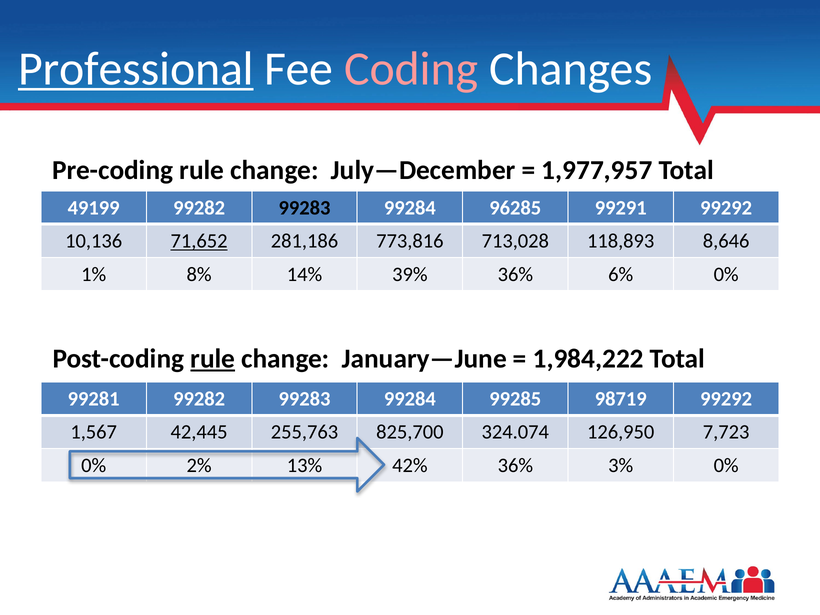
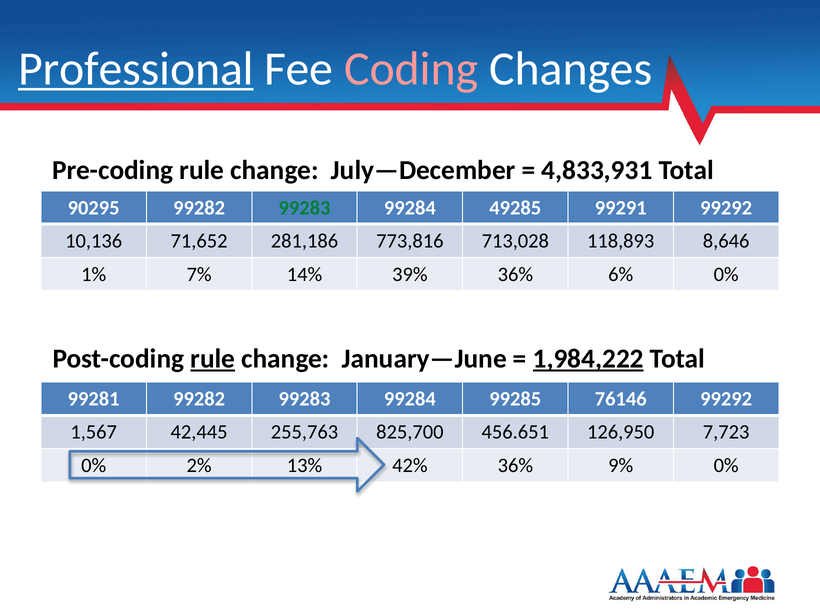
1,977,957: 1,977,957 -> 4,833,931 (597, 170)
49199: 49199 -> 90295 (94, 208)
99283 colour: black -> green (304, 208)
96285: 96285 -> 49285 (515, 208)
71,652 underline: present -> none (199, 241)
8%: 8% -> 7% (199, 274)
1,984,222 underline: none -> present (588, 359)
98719: 98719 -> 76146 (621, 399)
324.074: 324.074 -> 456.651 (515, 432)
3%: 3% -> 9% (621, 465)
